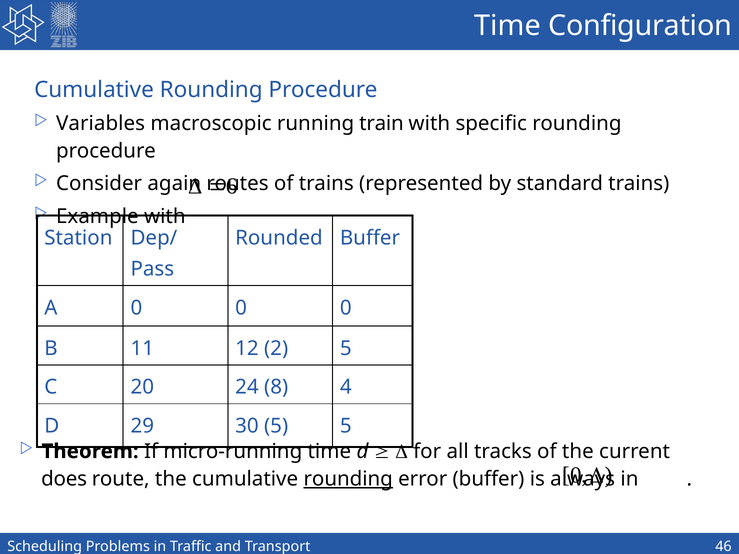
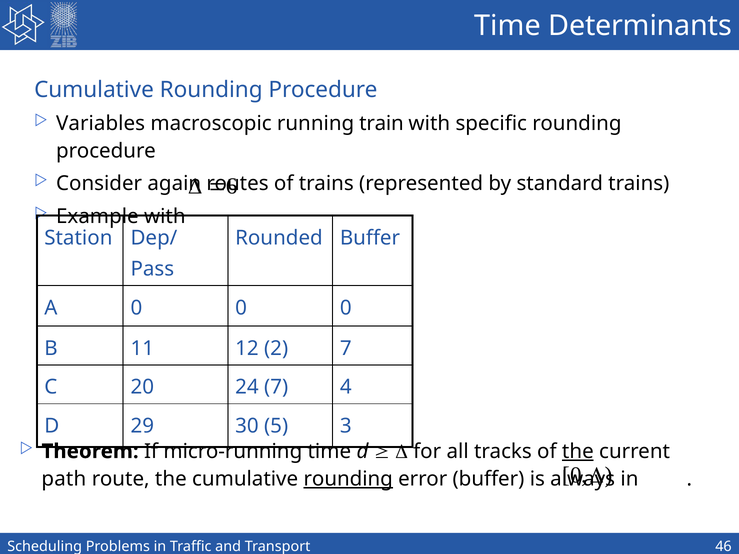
Configuration: Configuration -> Determinants (640, 26)
2 5: 5 -> 7 (346, 349)
24 8: 8 -> 7 (276, 387)
5 5: 5 -> 3 (346, 426)
the underline: none -> present (578, 452)
does: does -> path (64, 479)
